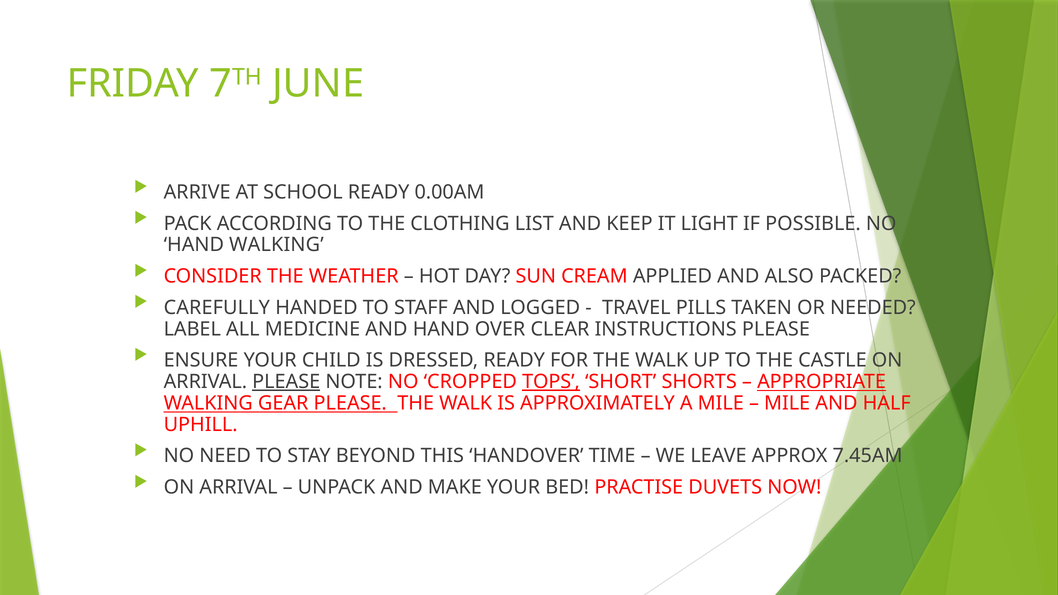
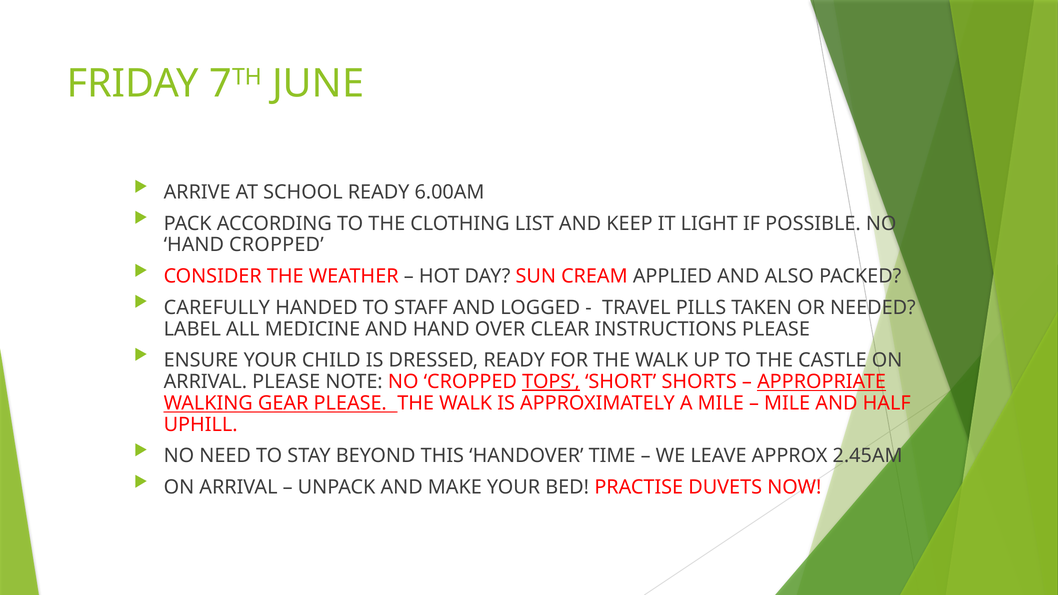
0.00AM: 0.00AM -> 6.00AM (449, 192)
HAND WALKING: WALKING -> CROPPED (276, 245)
PLEASE underline: present -> none (286, 382)
7.45AM: 7.45AM -> 2.45AM (868, 456)
